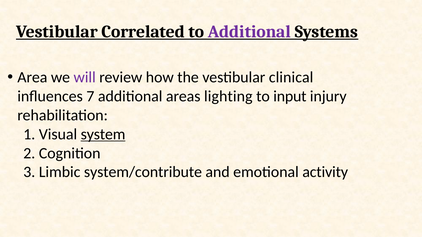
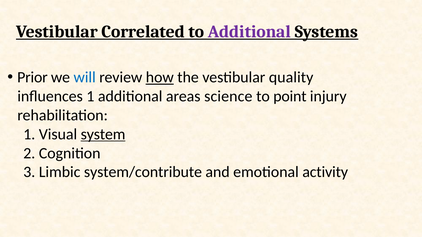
Area: Area -> Prior (32, 77)
will colour: purple -> blue (85, 77)
how underline: none -> present (160, 77)
clinical: clinical -> quality (291, 77)
influences 7: 7 -> 1 (90, 96)
lighting: lighting -> science (228, 96)
input: input -> point (290, 96)
